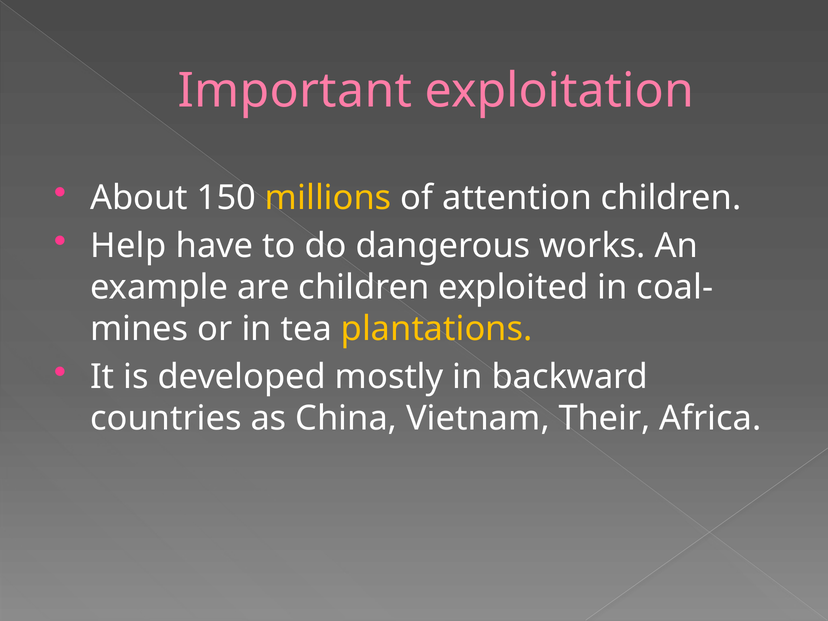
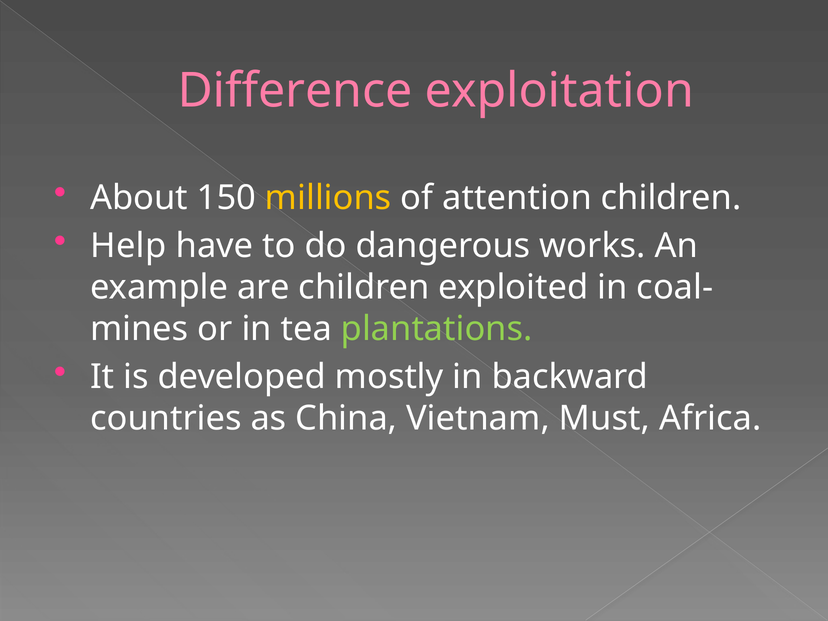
Important: Important -> Difference (295, 91)
plantations colour: yellow -> light green (437, 329)
Their: Their -> Must (604, 418)
